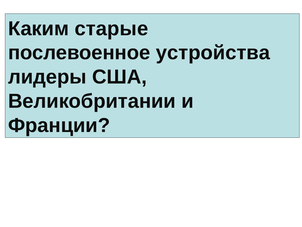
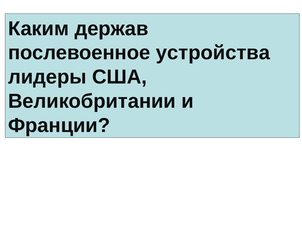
старые: старые -> держав (111, 29)
